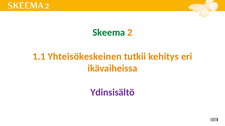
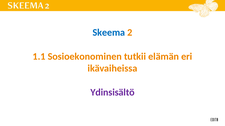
Skeema colour: green -> blue (109, 33)
Yhteisökeskeinen: Yhteisökeskeinen -> Sosioekonominen (85, 57)
kehitys: kehitys -> elämän (164, 57)
